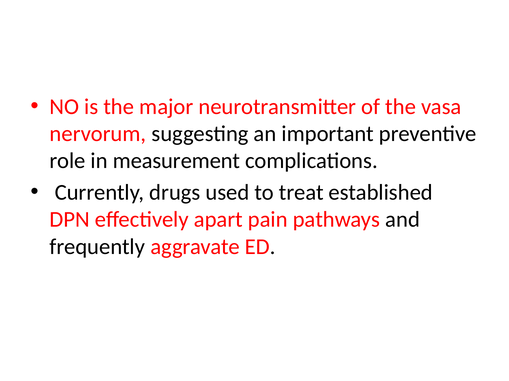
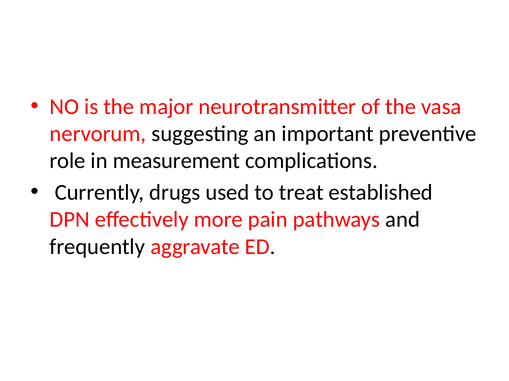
apart: apart -> more (218, 220)
